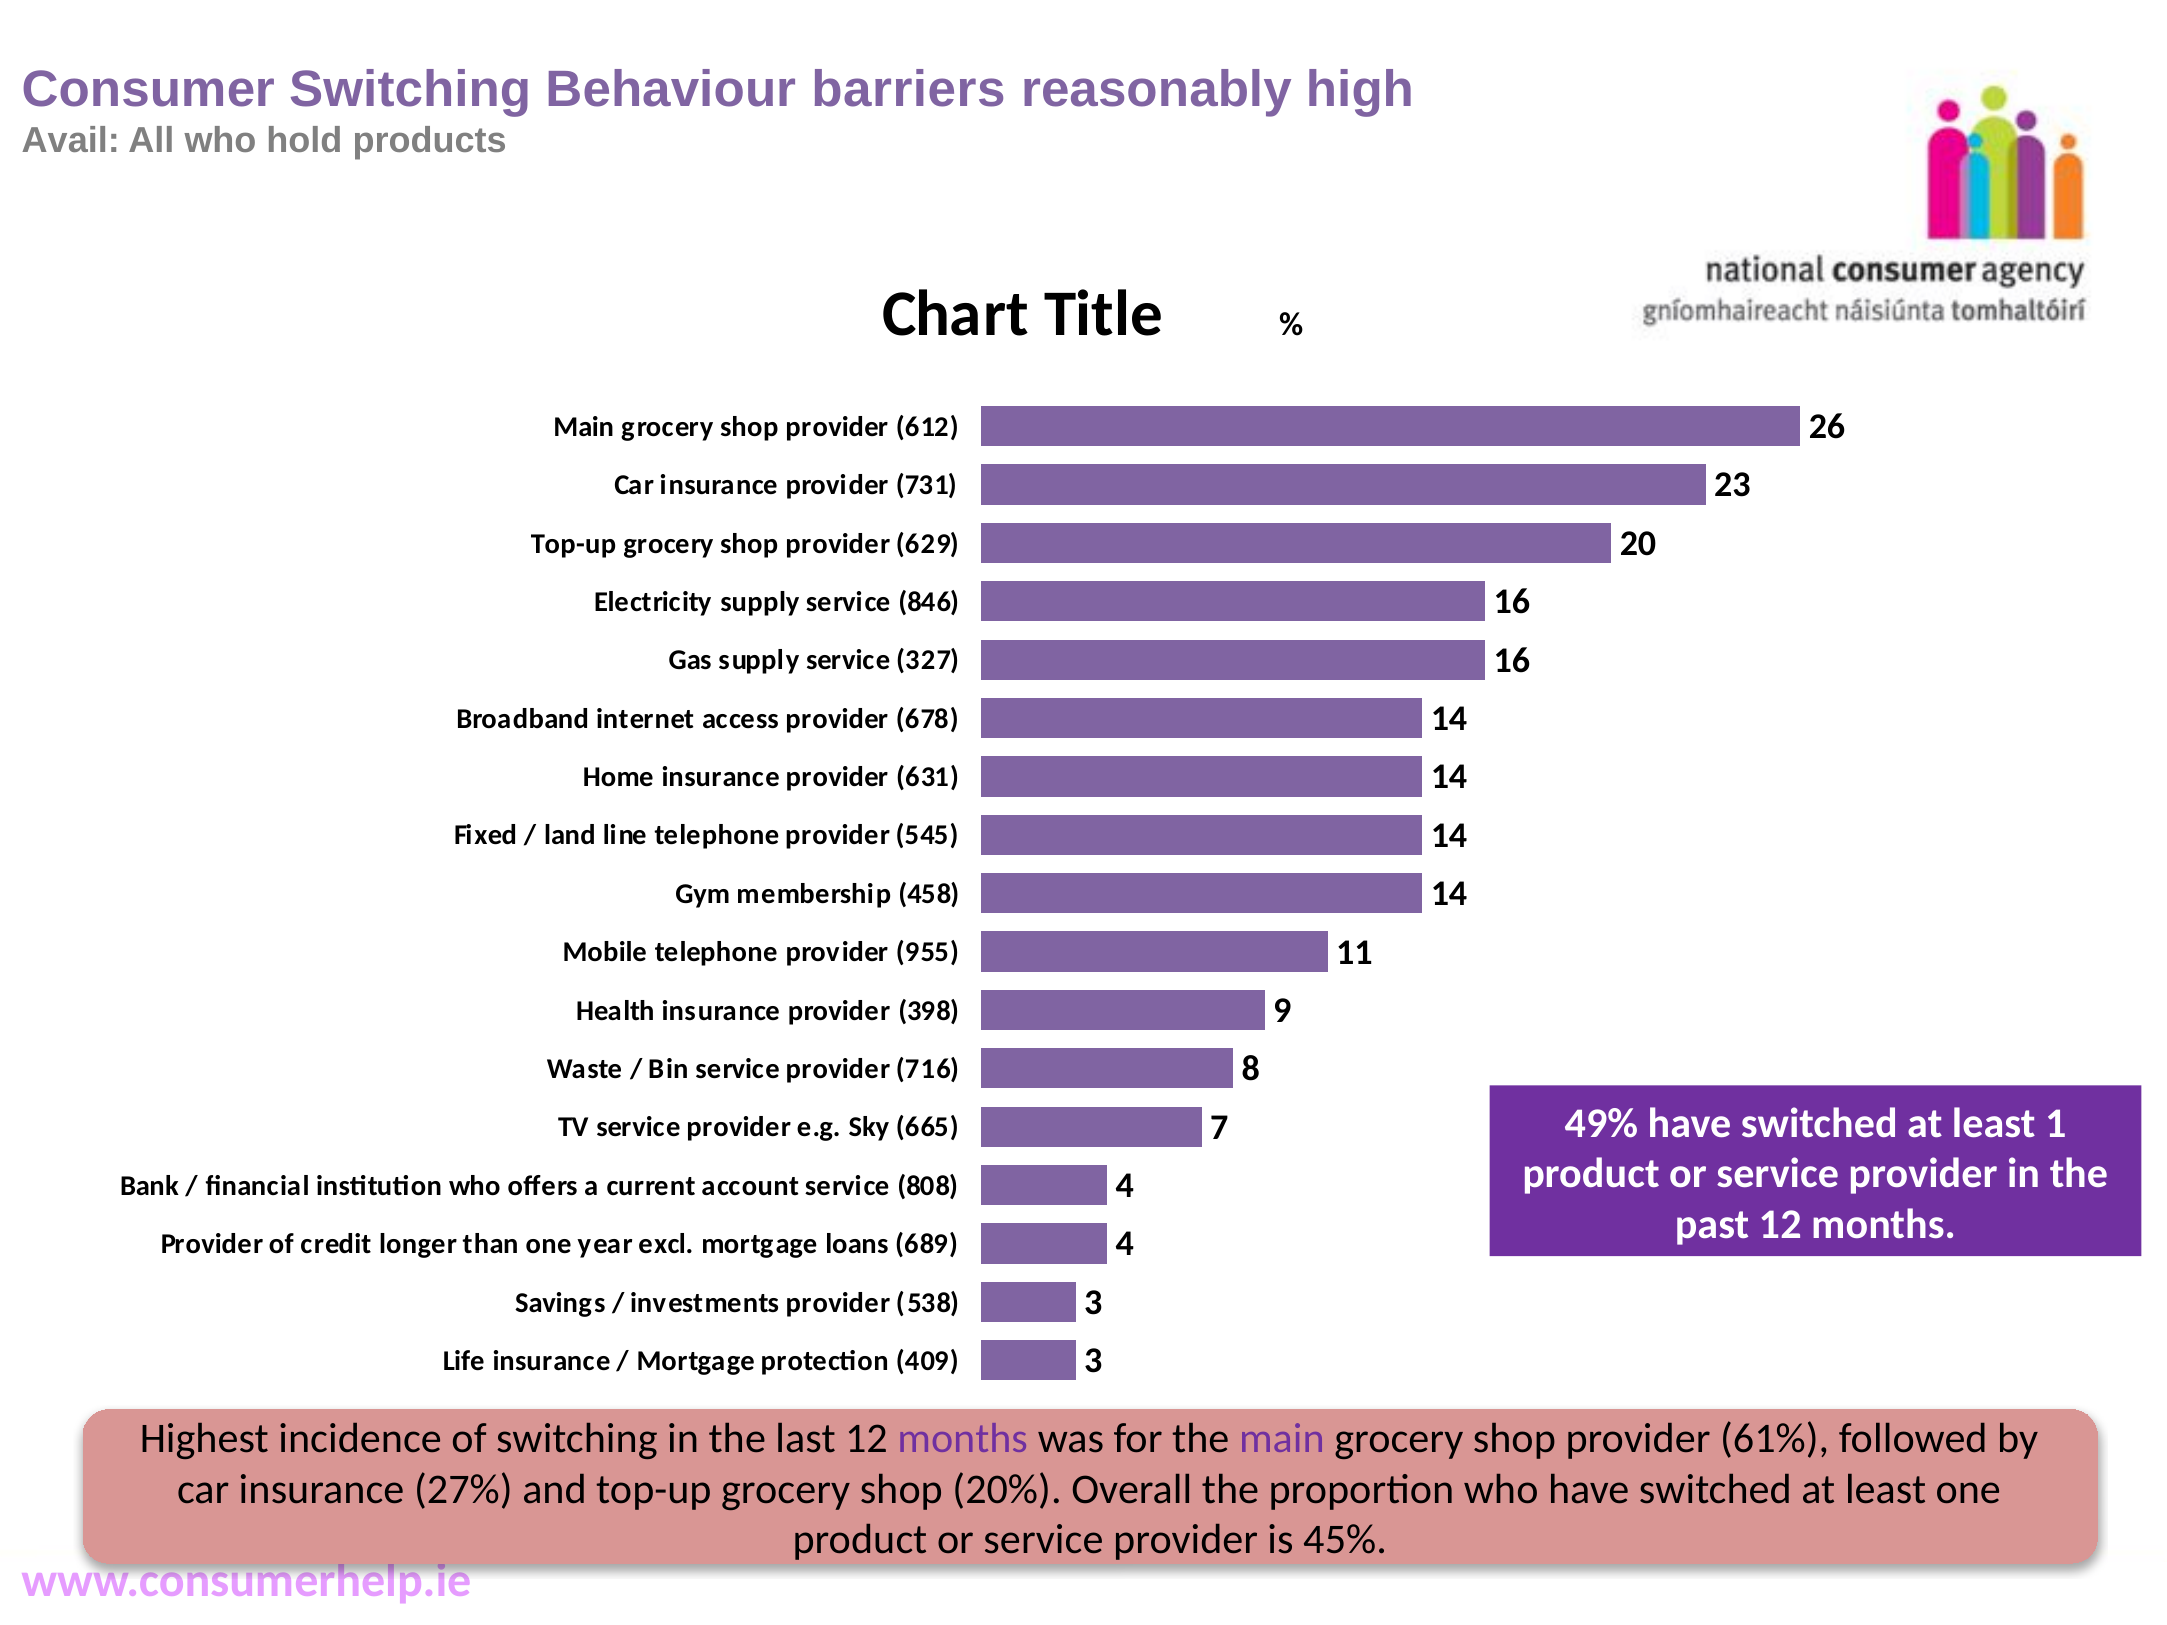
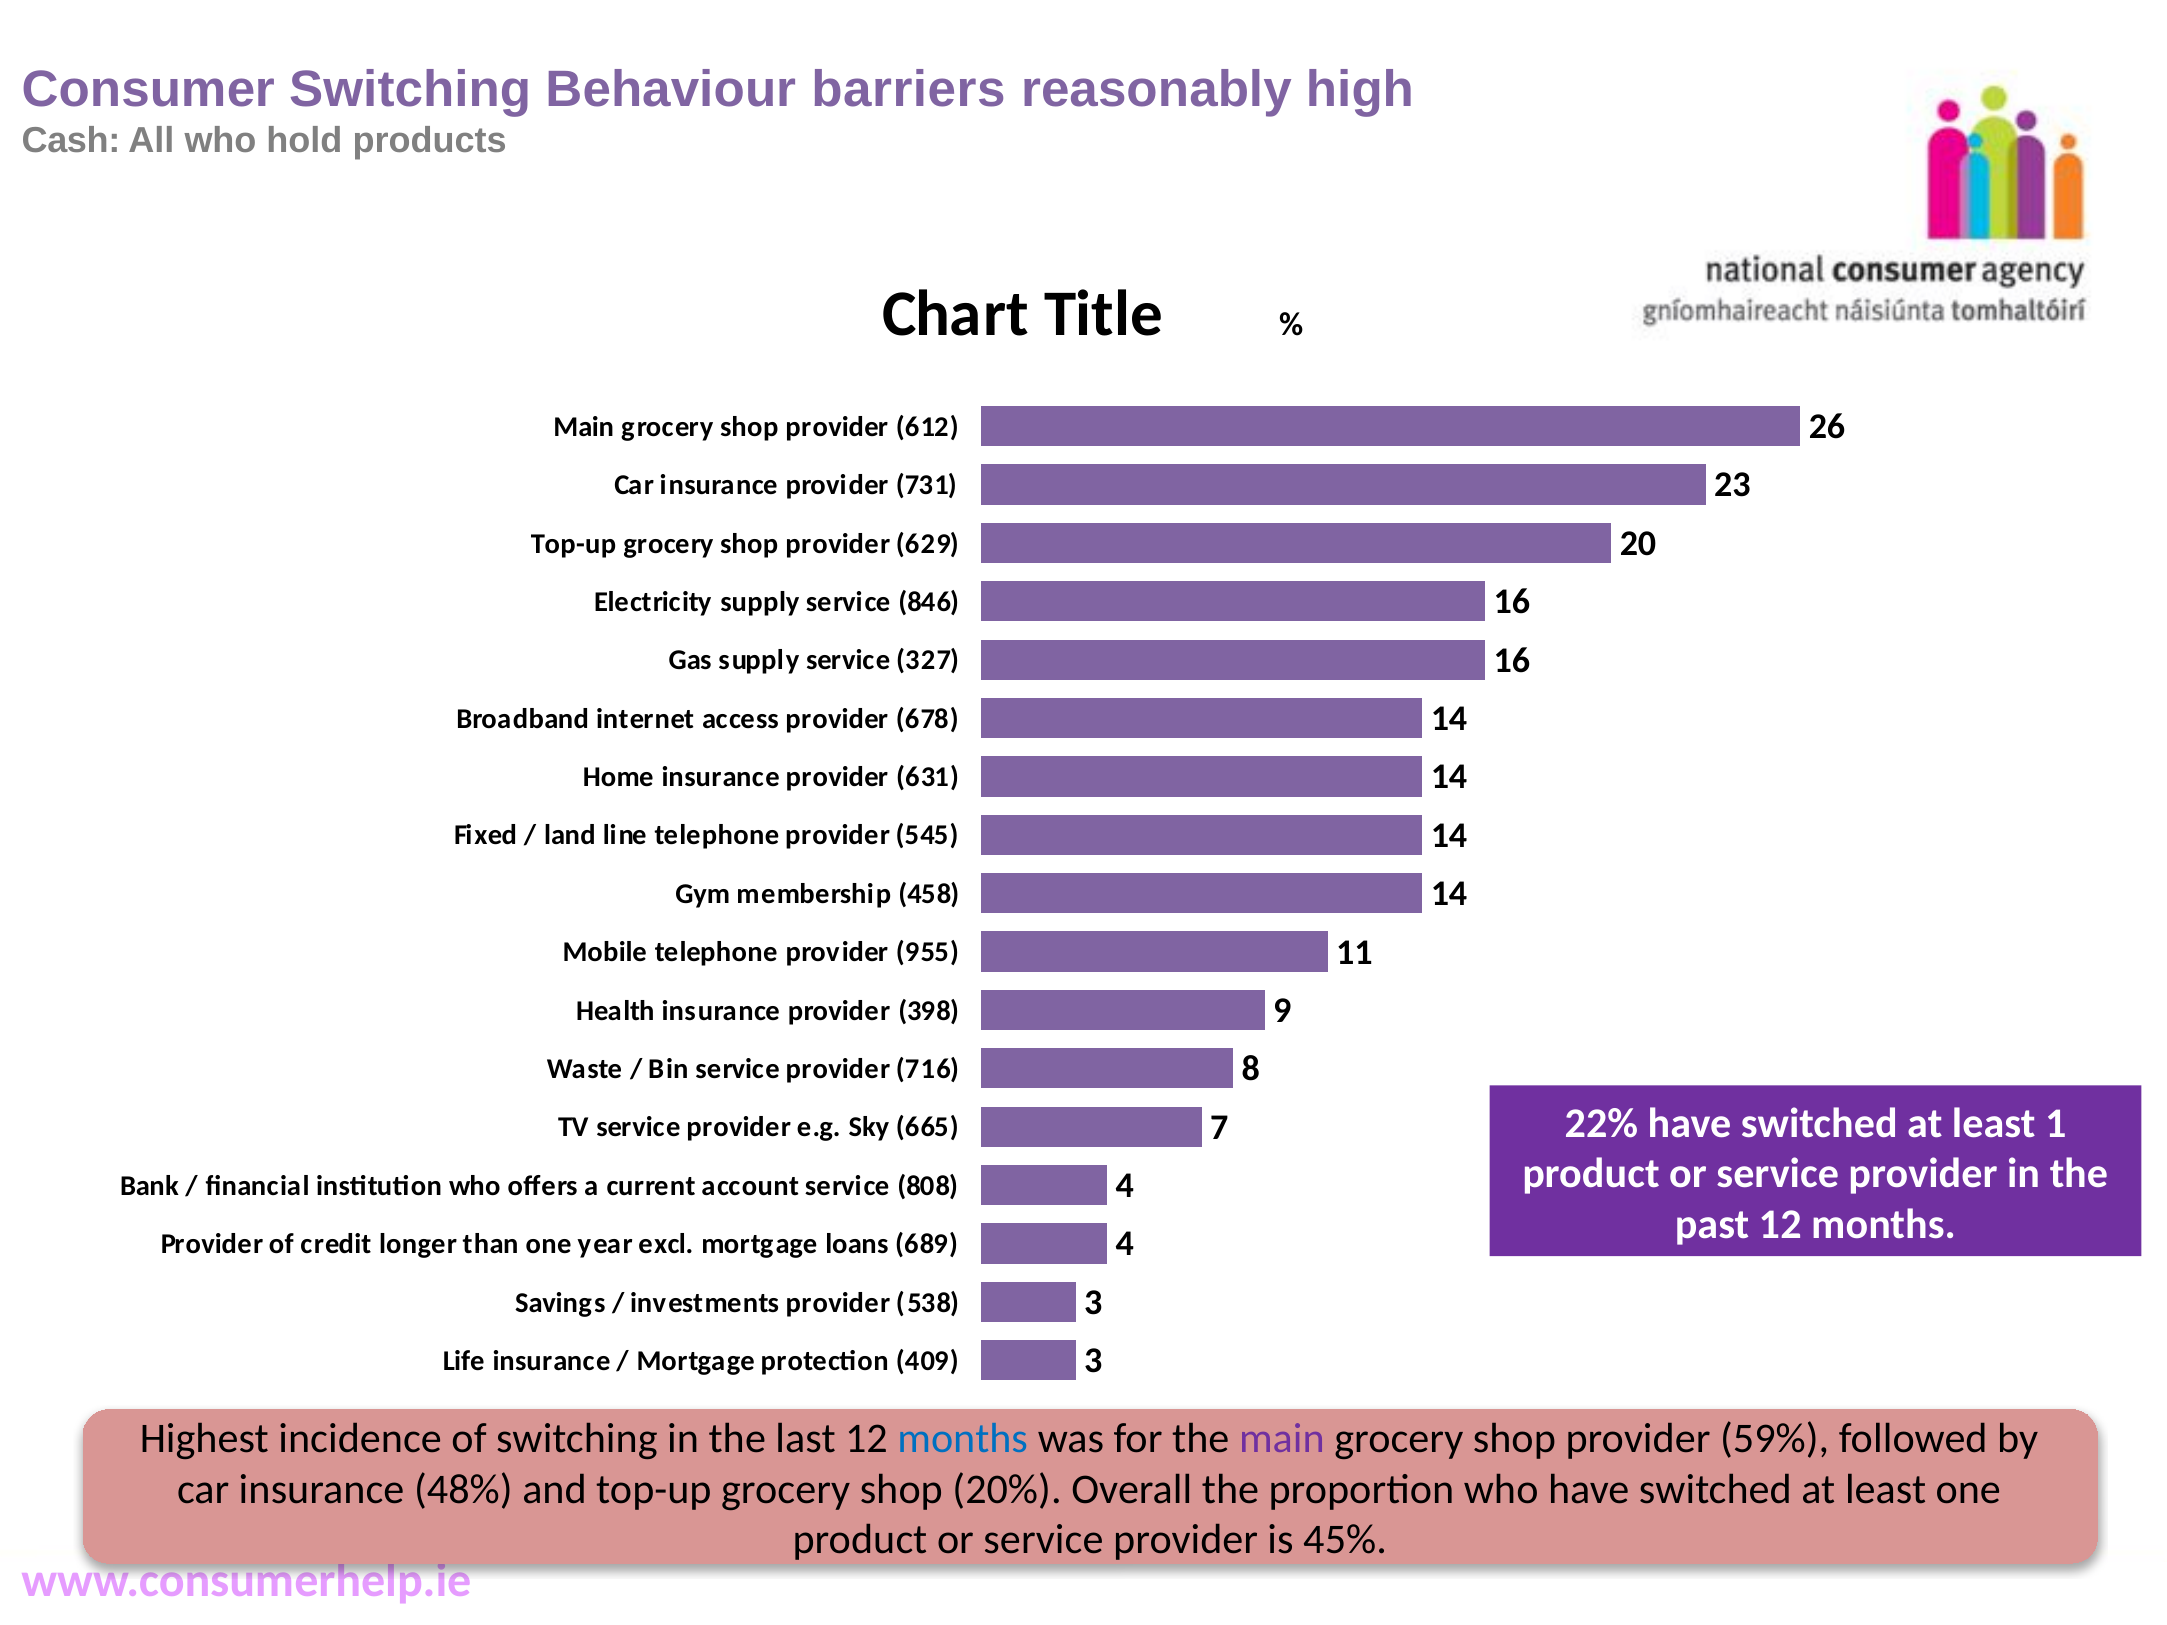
Avail: Avail -> Cash (71, 141)
49%: 49% -> 22% (1601, 1123)
months colour: purple -> blue (963, 1439)
61%: 61% -> 59% (1775, 1439)
27%: 27% -> 48% (463, 1490)
